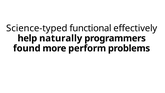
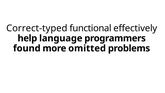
Science-typed: Science-typed -> Correct-typed (37, 28)
naturally: naturally -> language (61, 38)
perform: perform -> omitted (87, 48)
